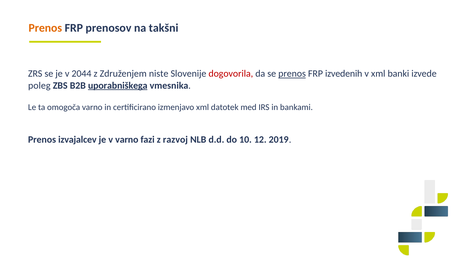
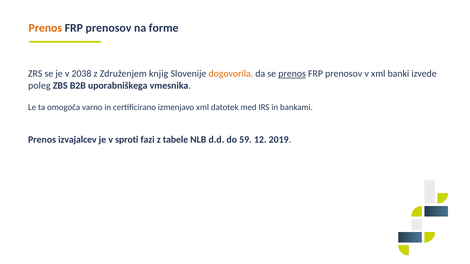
takšni: takšni -> forme (164, 28)
2044: 2044 -> 2038 (81, 74)
niste: niste -> knjig (159, 74)
dogovorila colour: red -> orange (231, 74)
izvedenih: izvedenih -> prenosov (344, 74)
uporabniškega underline: present -> none (118, 86)
v varno: varno -> sproti (127, 140)
razvoj: razvoj -> tabele (175, 140)
10: 10 -> 59 (245, 140)
